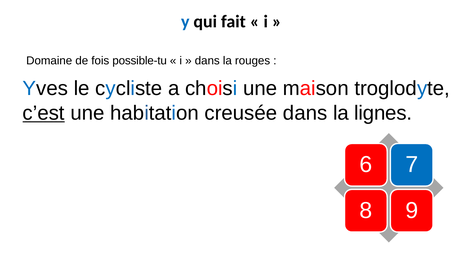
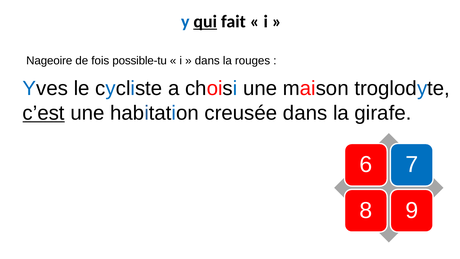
qui underline: none -> present (205, 21)
Domaine: Domaine -> Nageoire (49, 61)
lignes: lignes -> girafe (383, 113)
